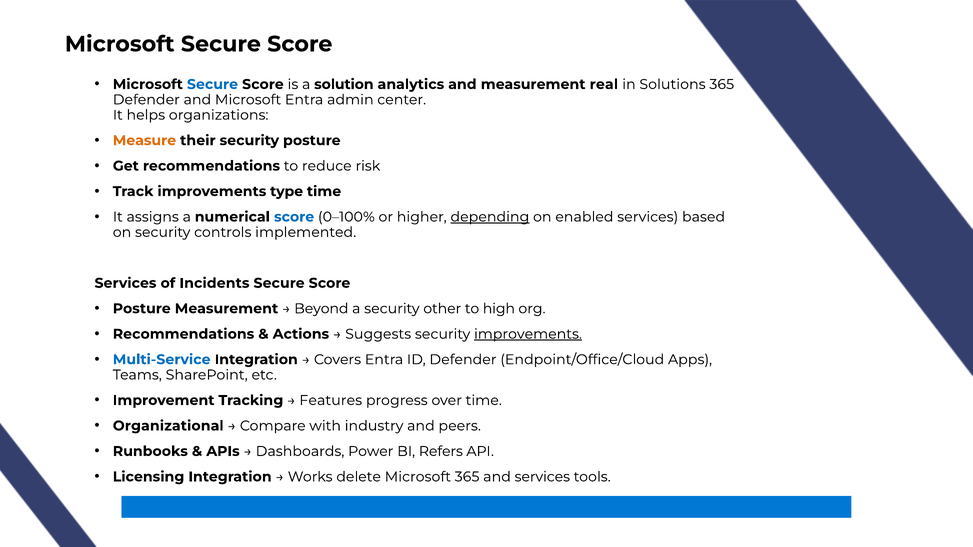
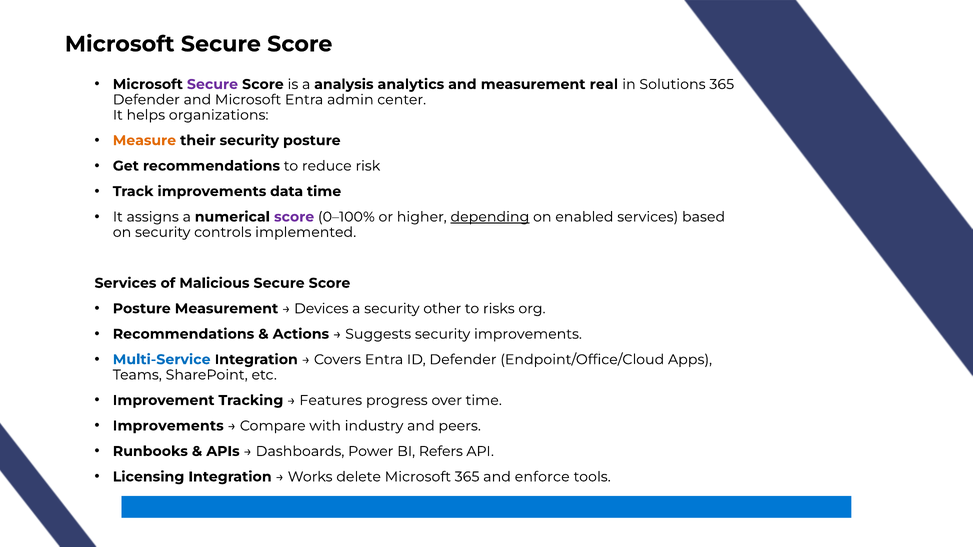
Secure colour: blue -> purple (212, 84)
solution: solution -> analysis (344, 84)
type: type -> data (287, 192)
score colour: blue -> purple (294, 217)
Incidents: Incidents -> Malicious (214, 283)
Beyond: Beyond -> Devices (321, 309)
high: high -> risks (499, 309)
improvements underline: present -> none (528, 334)
Organizational: Organizational -> Improvements (168, 426)
and services: services -> enforce (542, 477)
